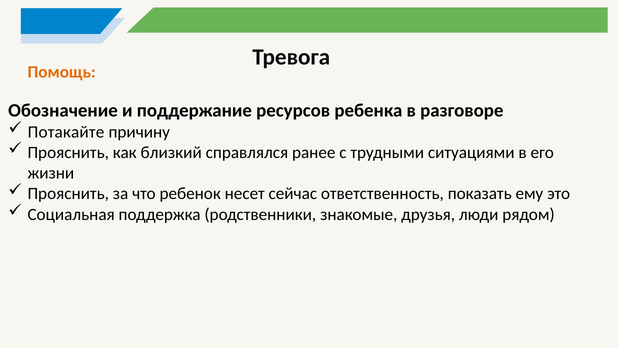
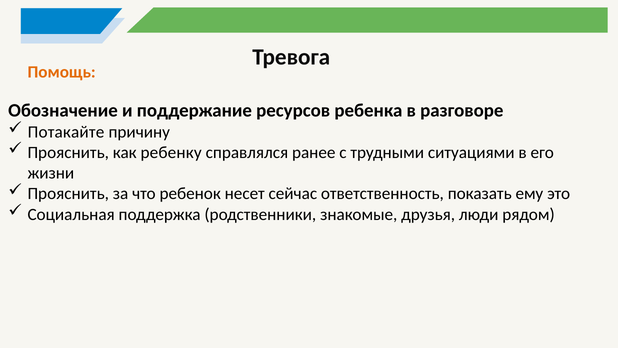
близкий: близкий -> ребенку (171, 152)
